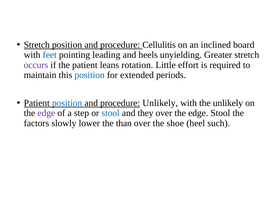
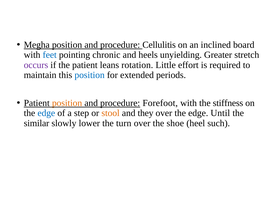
Stretch: Stretch -> Megha (37, 45)
leading: leading -> chronic (106, 55)
position colour: blue -> orange (67, 103)
procedure Unlikely: Unlikely -> Forefoot (160, 103)
the unlikely: unlikely -> stiffness (228, 103)
edge colour: purple -> blue (46, 113)
stool colour: blue -> orange (111, 113)
edge Stool: Stool -> Until (220, 113)
factors: factors -> similar (37, 123)
than: than -> turn (124, 123)
